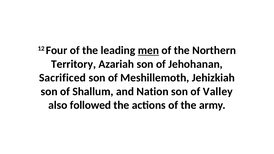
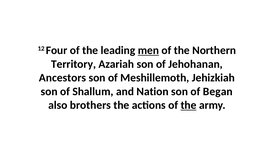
Sacrificed: Sacrificed -> Ancestors (62, 78)
Valley: Valley -> Began (218, 92)
followed: followed -> brothers (90, 105)
the underline: none -> present (189, 105)
